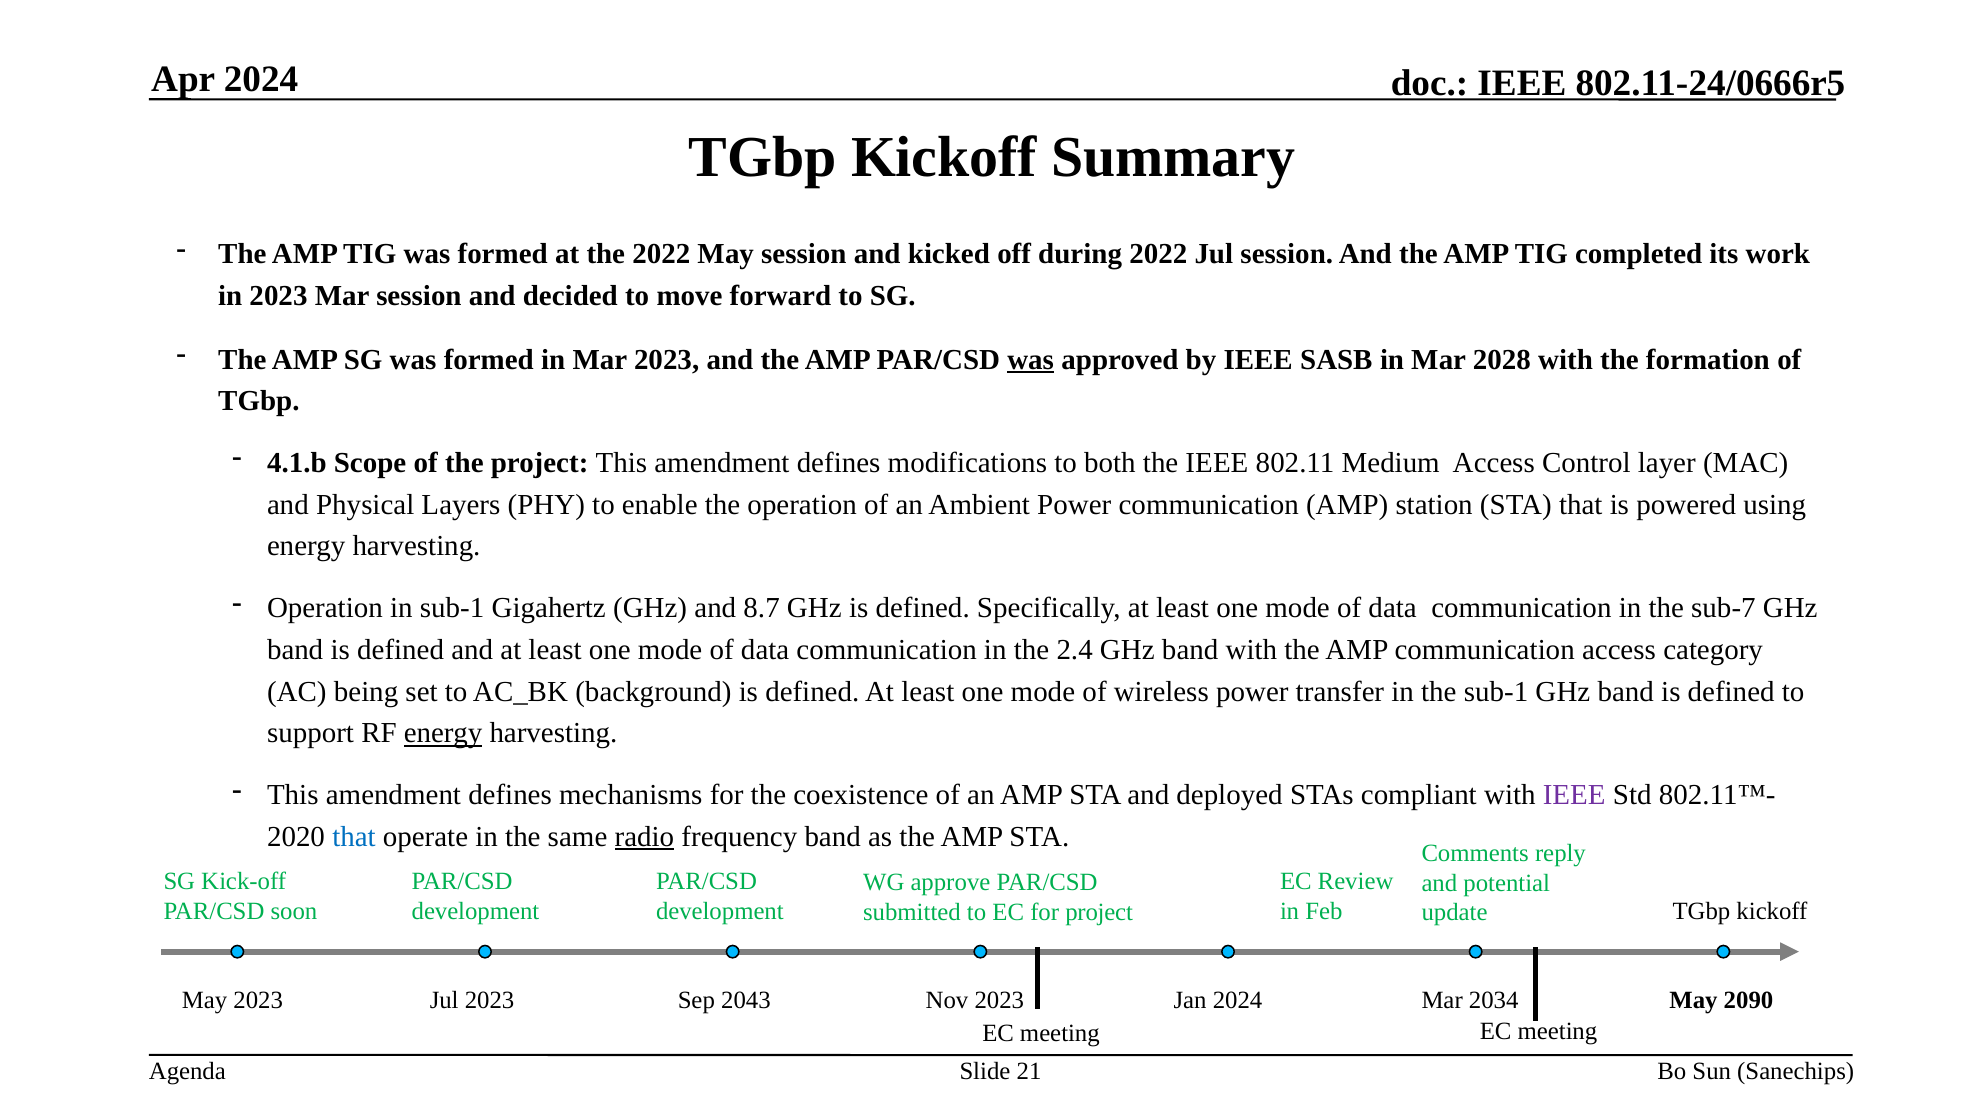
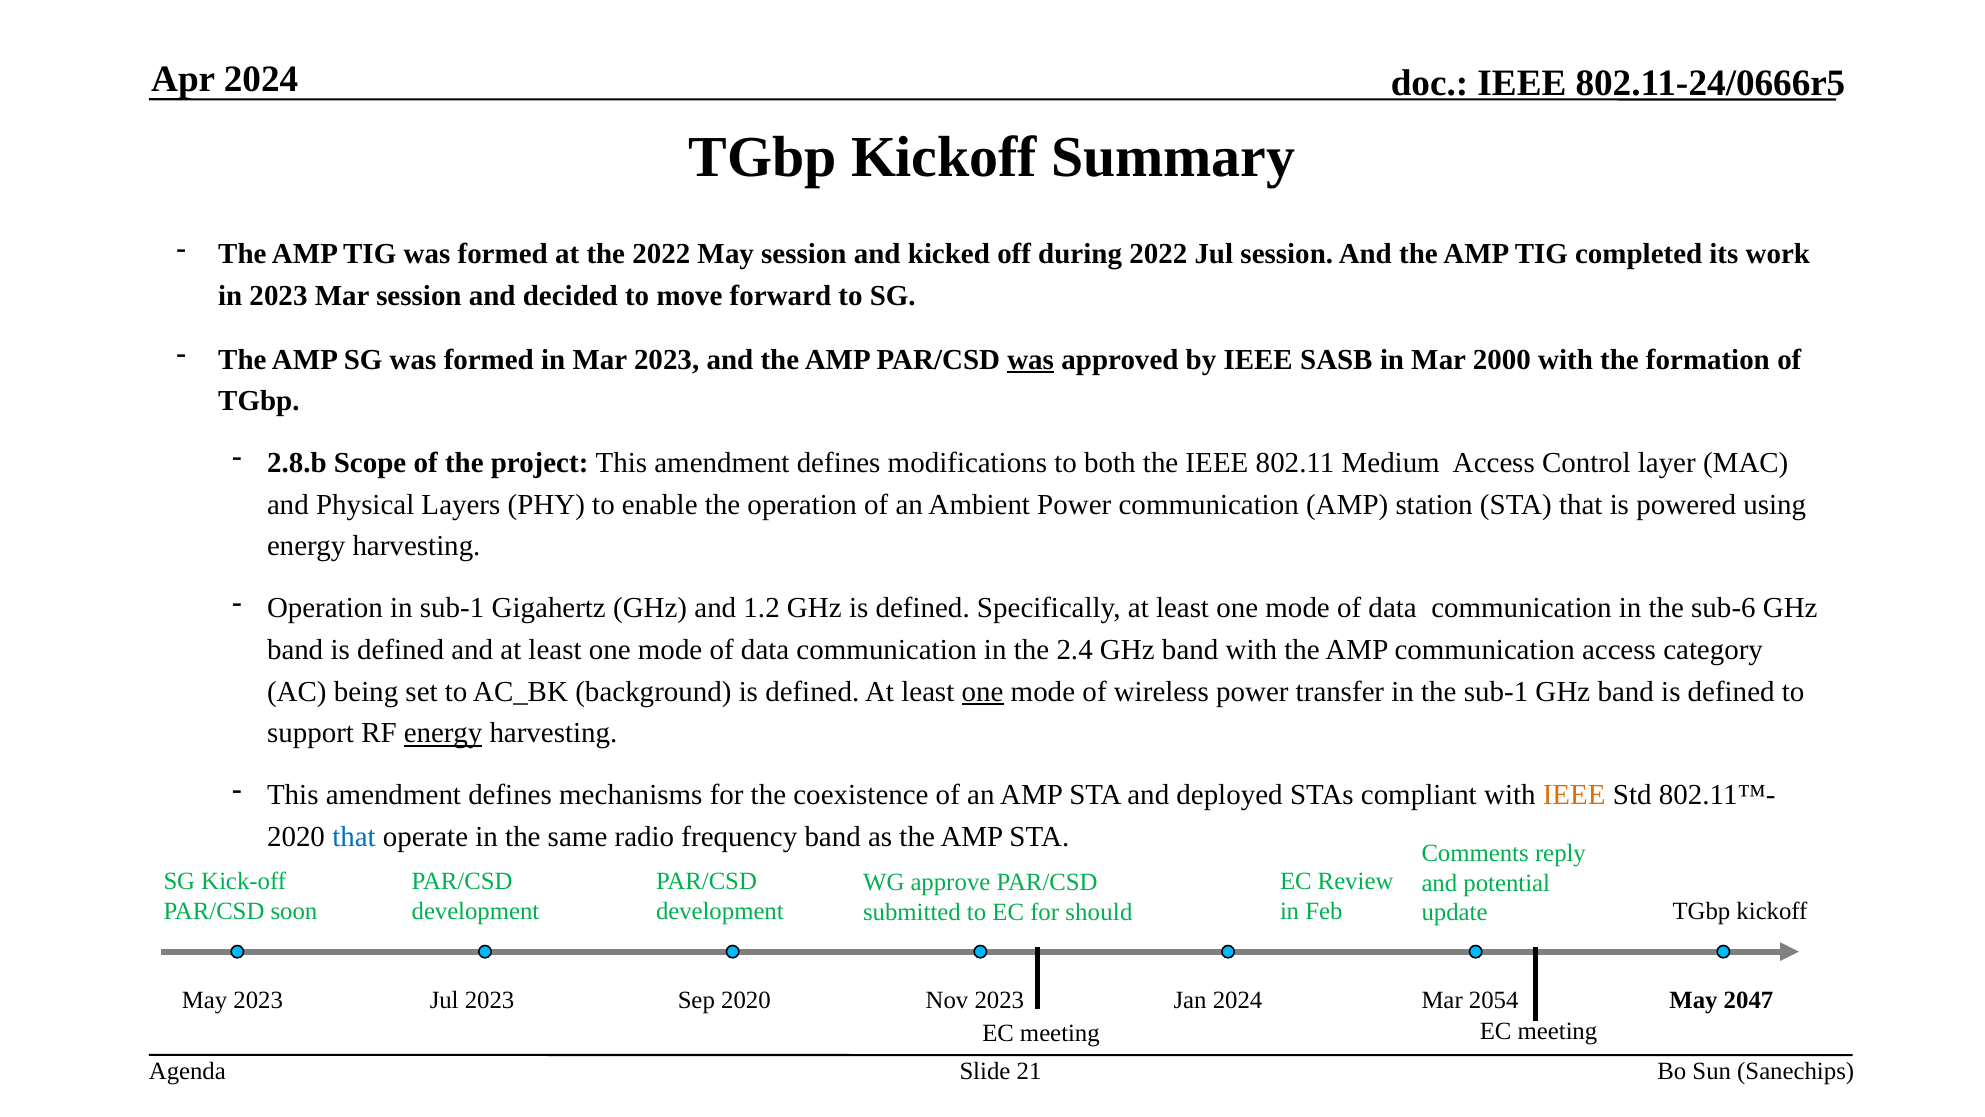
2028: 2028 -> 2000 (1502, 359)
4.1.b: 4.1.b -> 2.8.b (297, 463)
8.7: 8.7 -> 1.2 (762, 608)
sub-7: sub-7 -> sub-6 (1723, 608)
one underline: none -> present (983, 691)
IEEE colour: purple -> orange (1574, 795)
radio underline: present -> none (644, 837)
for project: project -> should (1099, 912)
Sep 2043: 2043 -> 2020 (746, 999)
2034: 2034 -> 2054 (1494, 999)
2090: 2090 -> 2047 (1749, 999)
